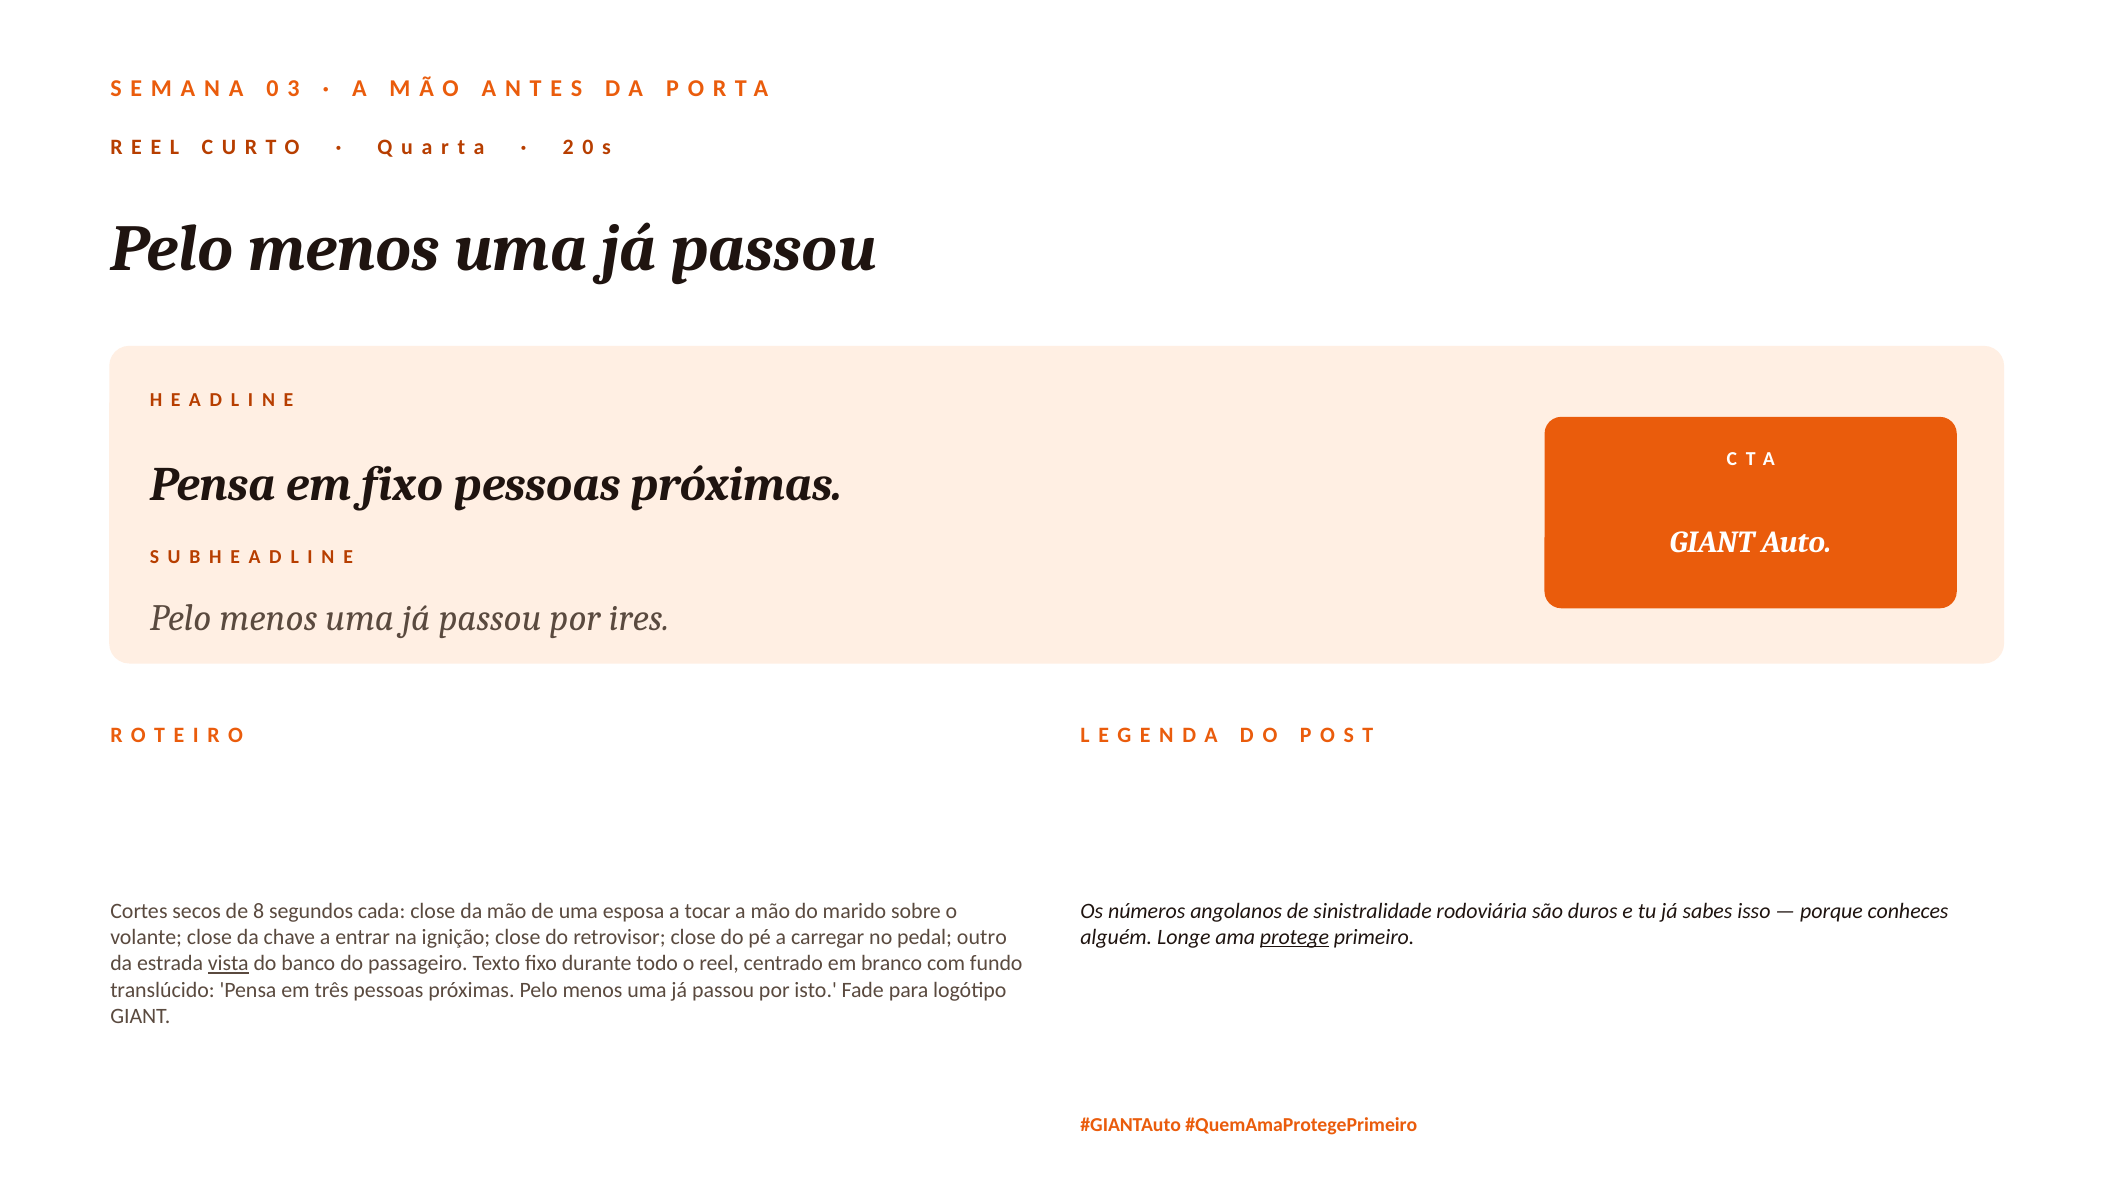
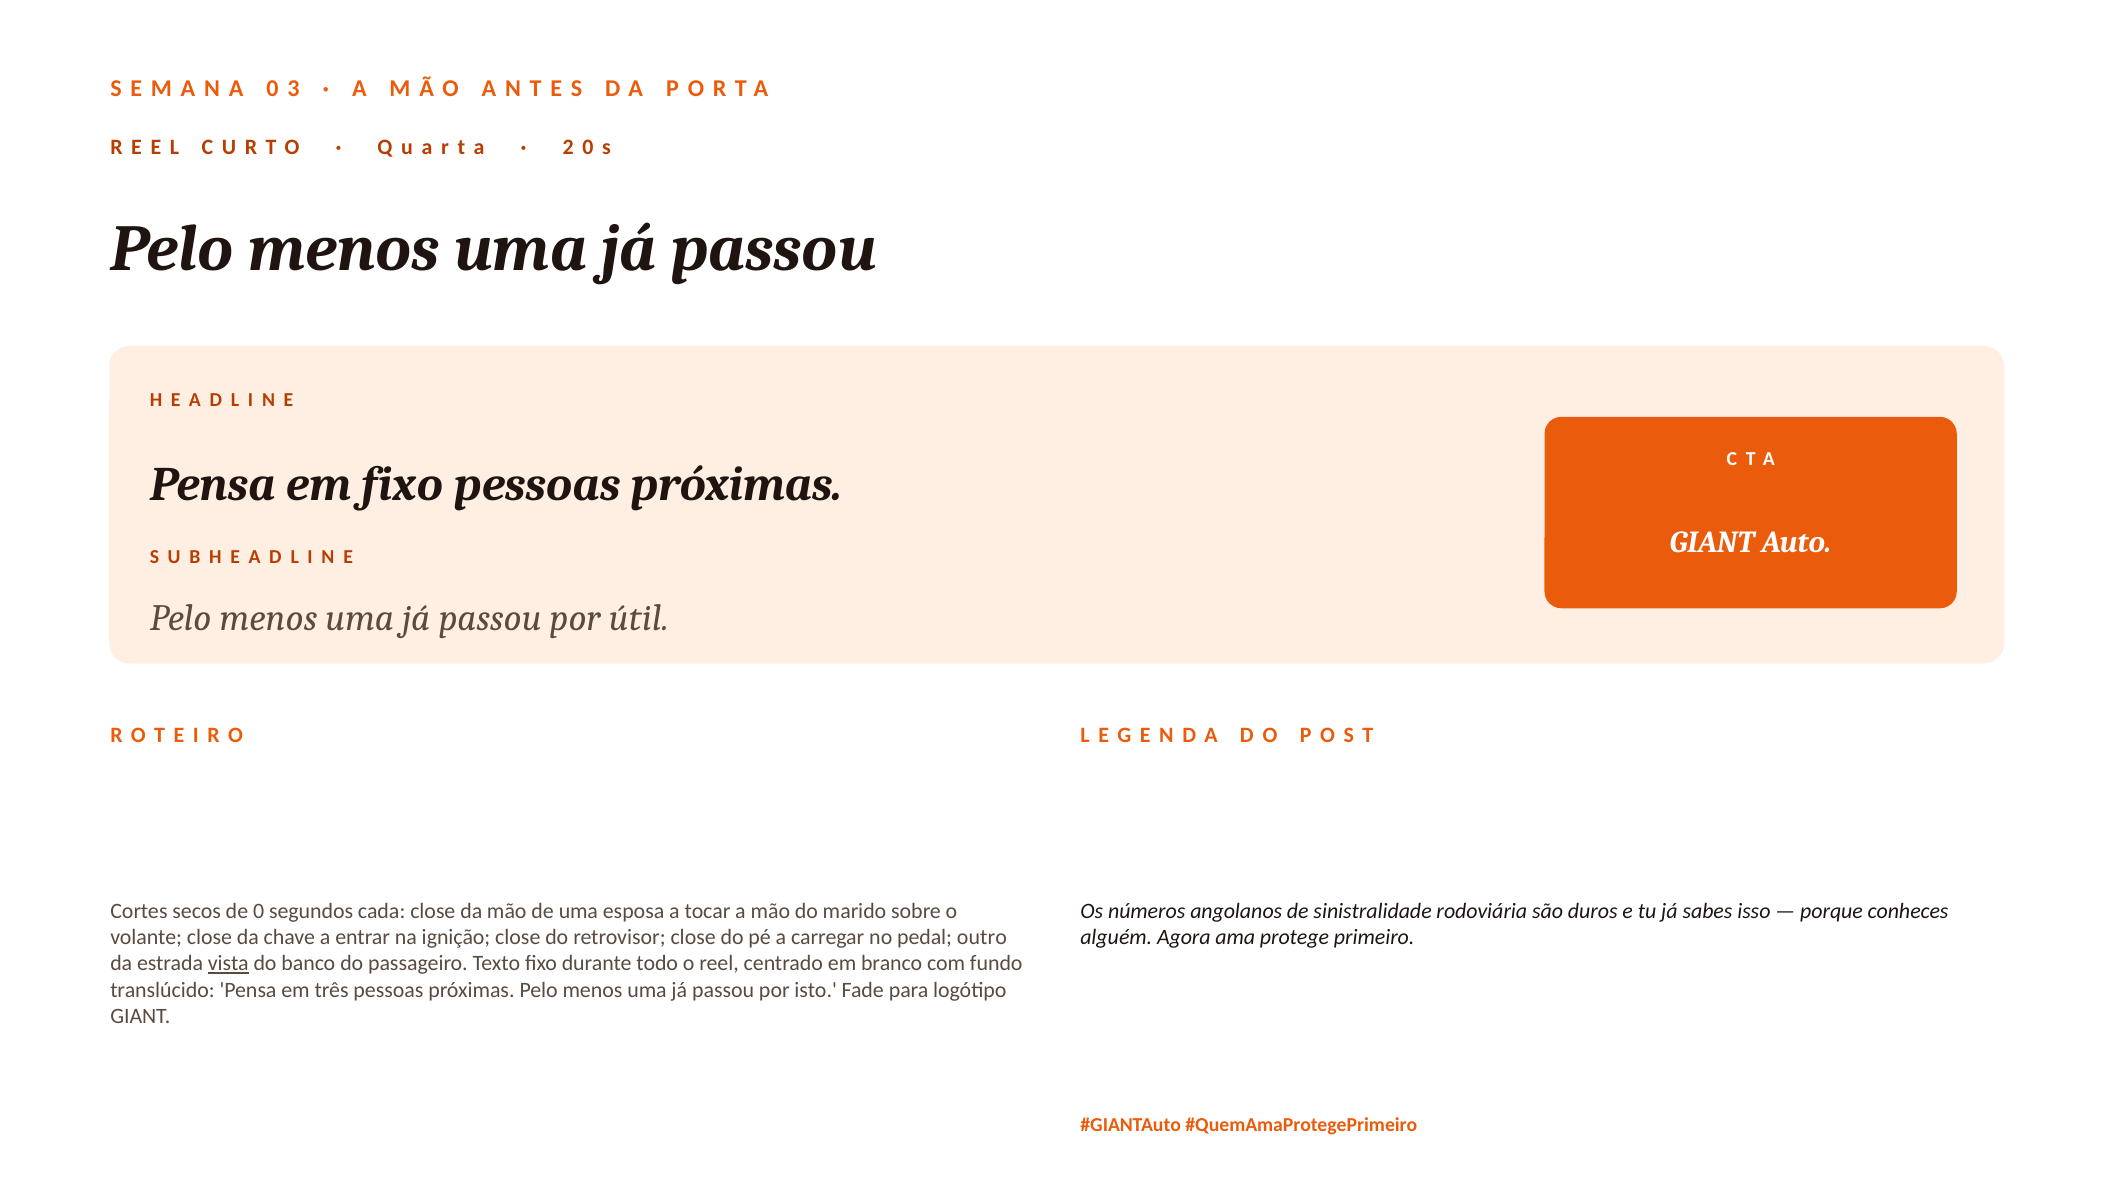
ires: ires -> útil (639, 618)
de 8: 8 -> 0 (259, 911)
Longe: Longe -> Agora (1184, 937)
protege underline: present -> none (1294, 937)
